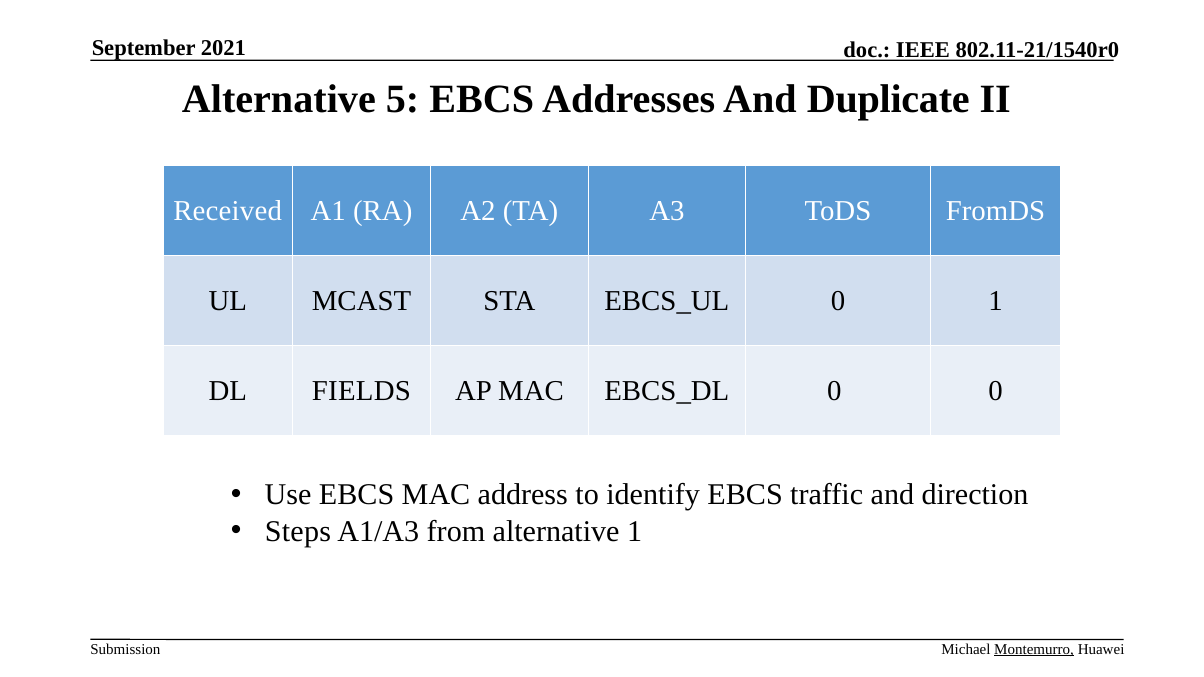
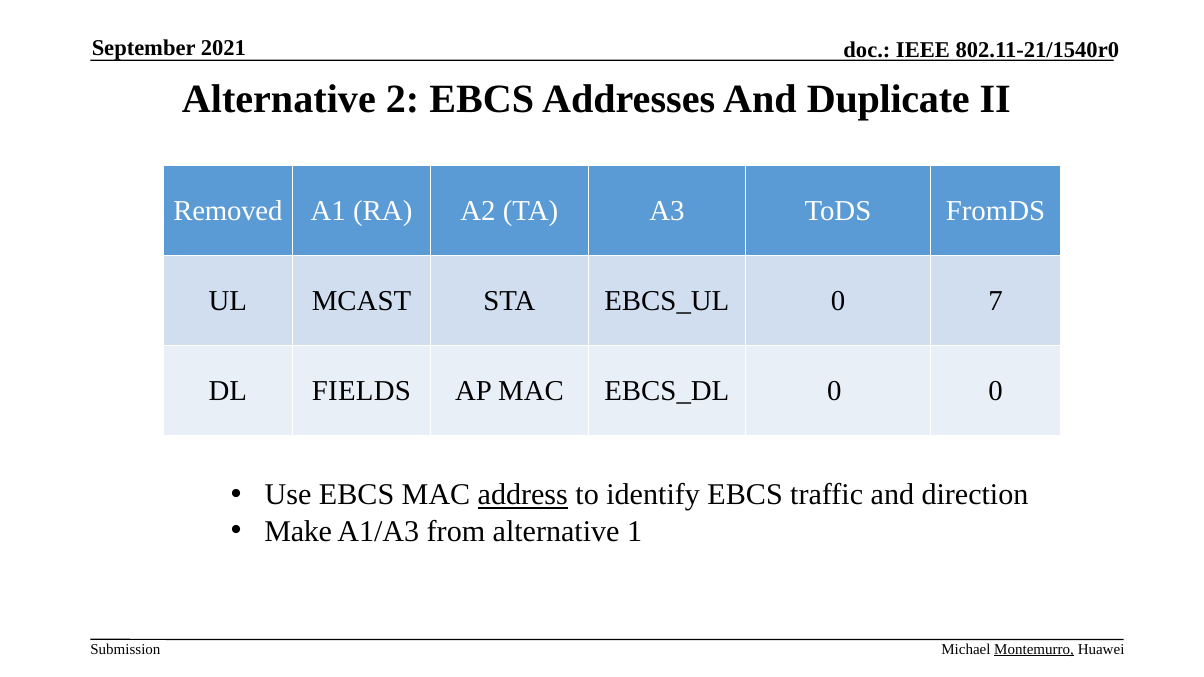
5: 5 -> 2 (403, 99)
Received: Received -> Removed (228, 211)
0 1: 1 -> 7 (996, 301)
address underline: none -> present (523, 495)
Steps: Steps -> Make (298, 531)
